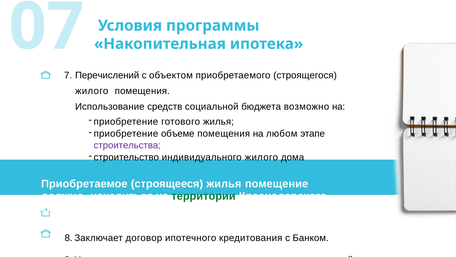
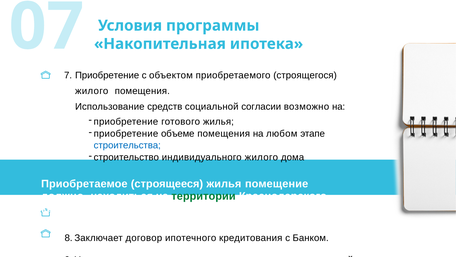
Перечислений: Перечислений -> Приобретение (107, 75)
бюджета: бюджета -> согласии (261, 107)
строительства colour: purple -> blue (127, 145)
